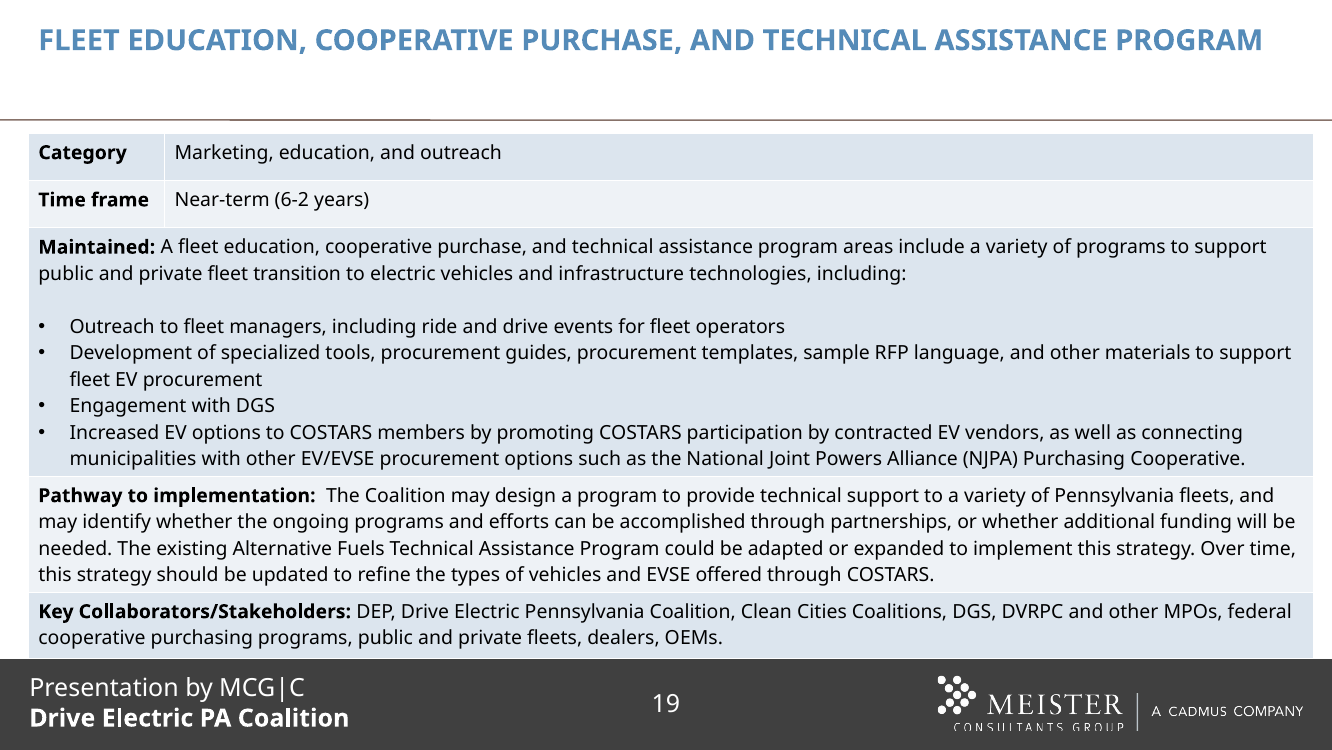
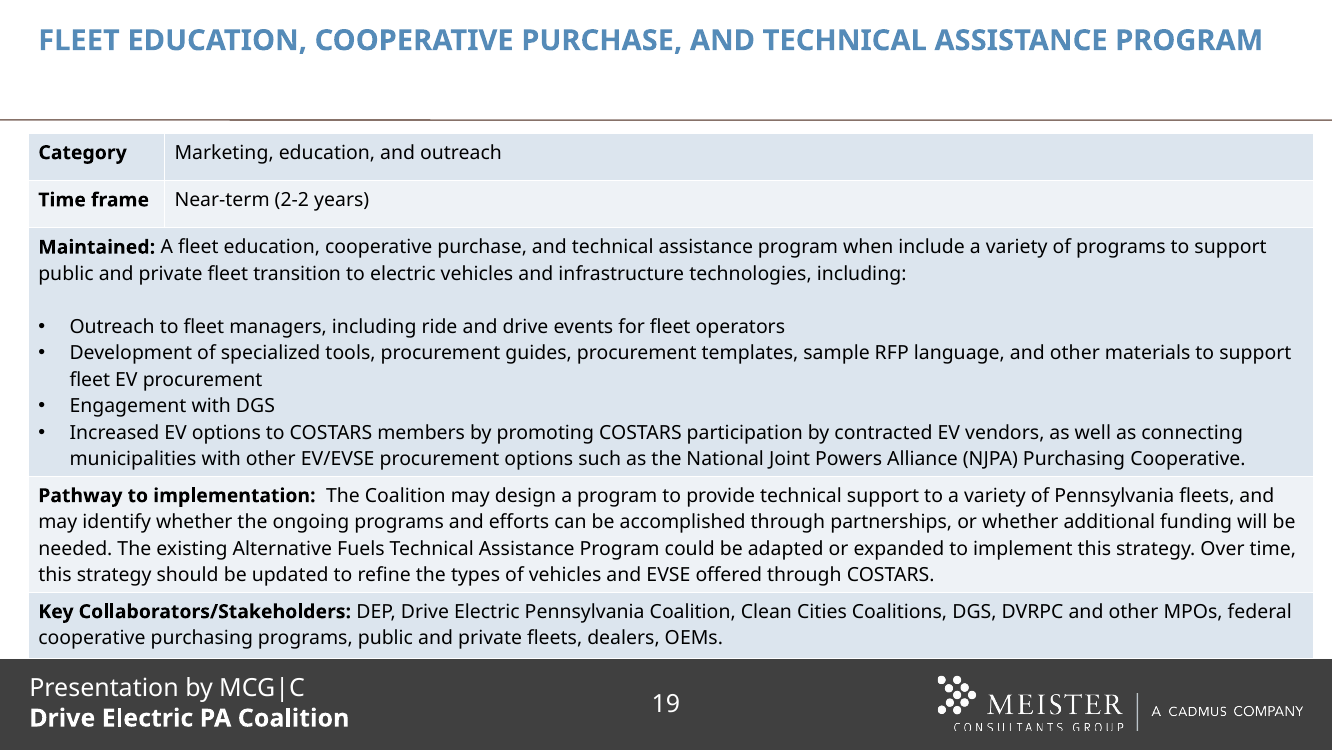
6-2: 6-2 -> 2-2 (292, 200)
areas: areas -> when (868, 247)
